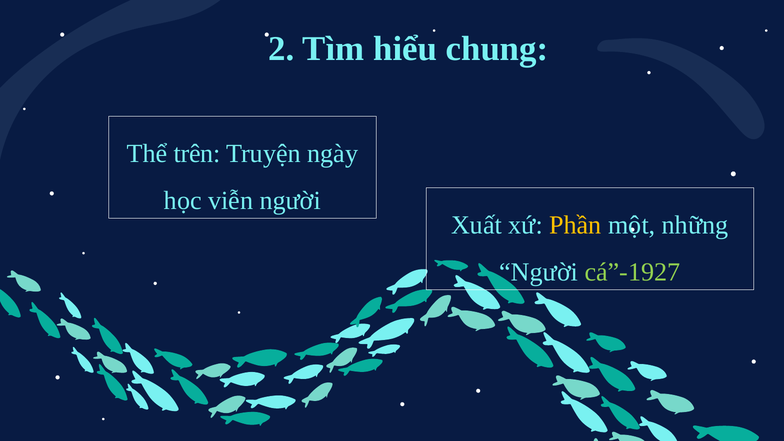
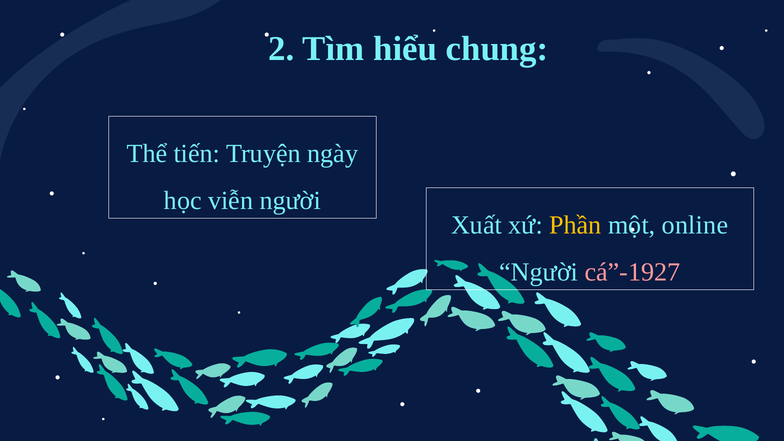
trên: trên -> tiến (197, 153)
những: những -> online (695, 225)
cá”-1927 colour: light green -> pink (632, 272)
